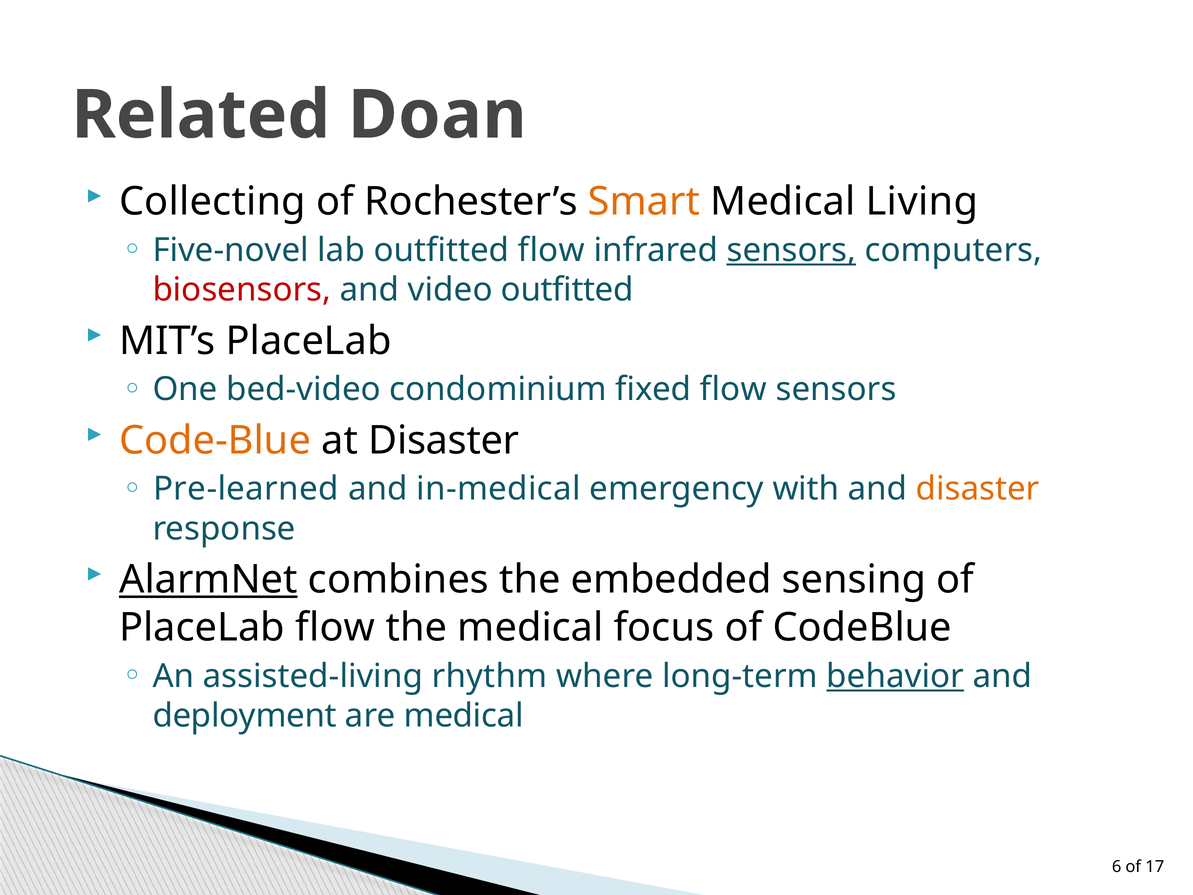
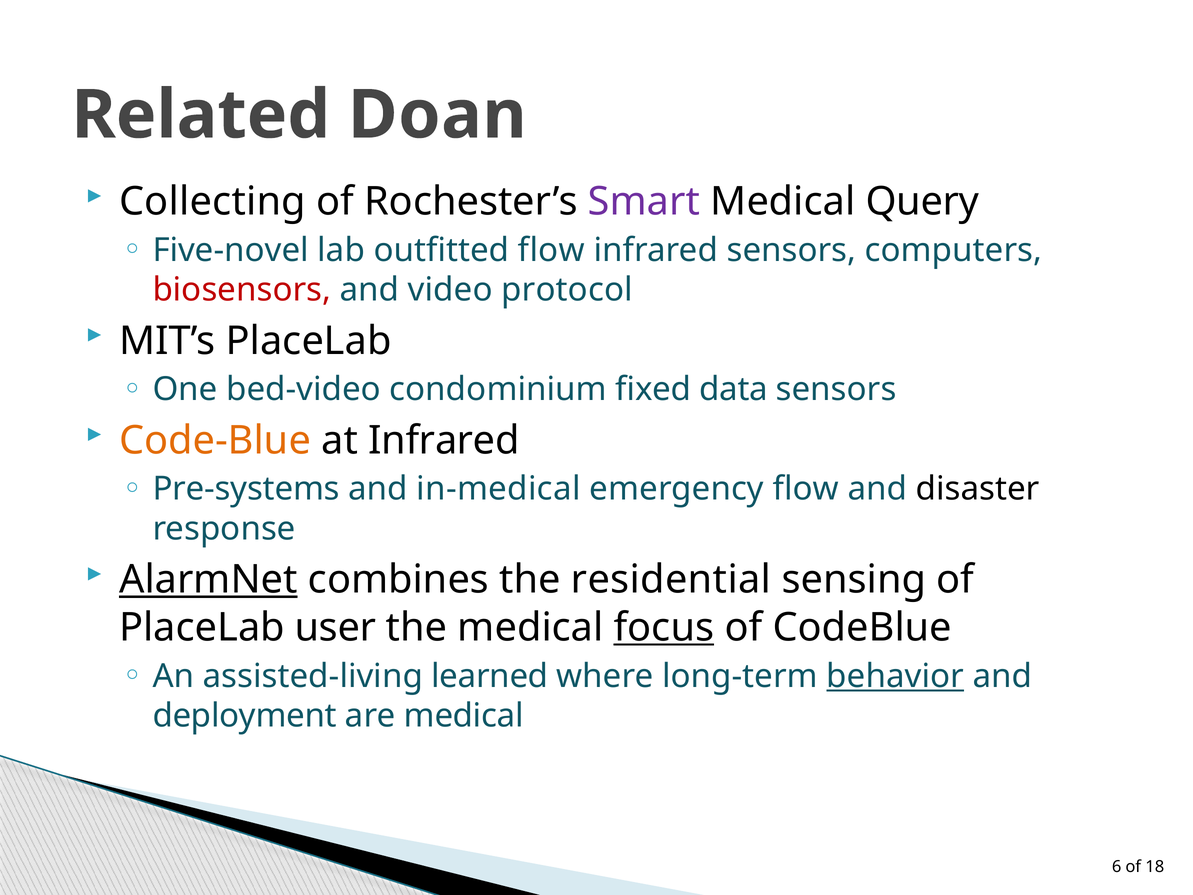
Smart colour: orange -> purple (644, 202)
Living: Living -> Query (922, 202)
sensors underline: present -> none (791, 250)
video outfitted: outfitted -> protocol (567, 290)
fixed flow: flow -> data (734, 389)
at Disaster: Disaster -> Infrared (444, 440)
Pre-learned: Pre-learned -> Pre-systems (246, 489)
emergency with: with -> flow (806, 489)
disaster colour: orange -> black (978, 489)
embedded: embedded -> residential (671, 580)
PlaceLab flow: flow -> user (335, 627)
focus underline: none -> present (664, 627)
rhythm: rhythm -> learned (490, 676)
17: 17 -> 18 (1155, 866)
